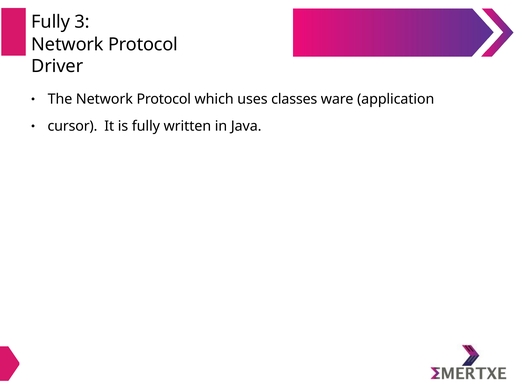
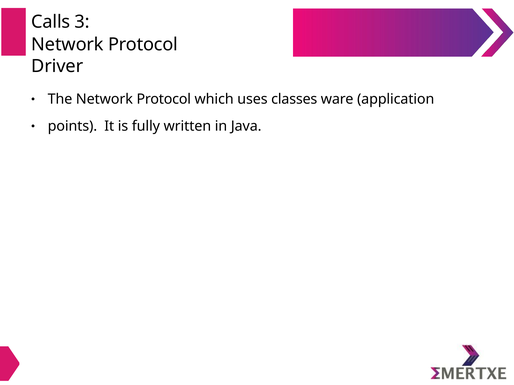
Fully: Fully -> Calls (51, 22)
cursor: cursor -> points (72, 126)
